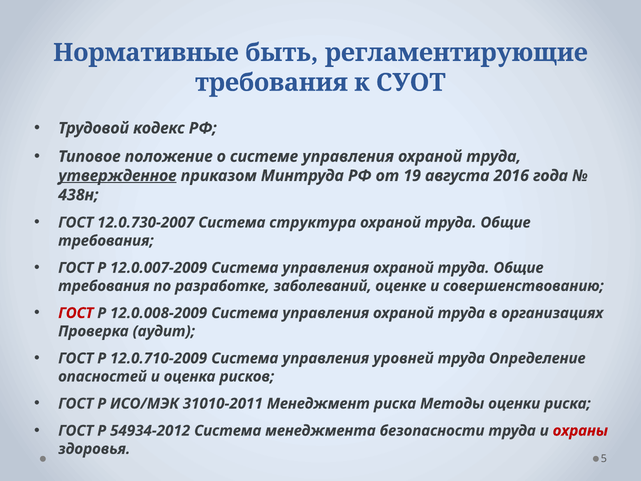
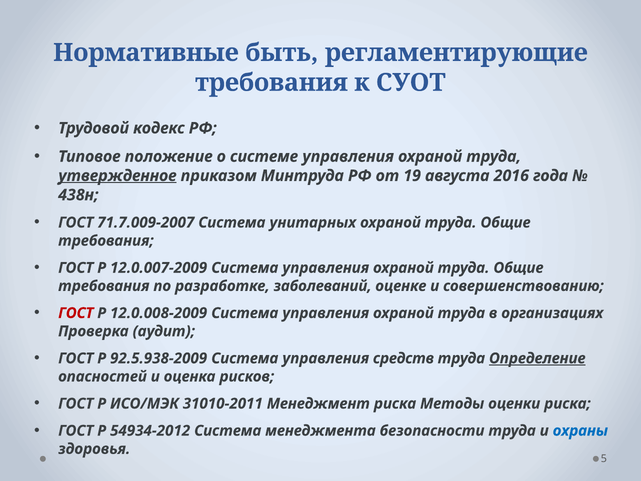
12.0.730‑2007: 12.0.730‑2007 -> 71.7.009‑2007 (146, 222)
структура: структура -> унитарных (313, 222)
12.0.710‑2009: 12.0.710‑2009 -> 92.5.938‑2009 (159, 358)
уровней: уровней -> средств (403, 358)
Определение underline: none -> present (537, 358)
охраны colour: red -> blue (580, 431)
